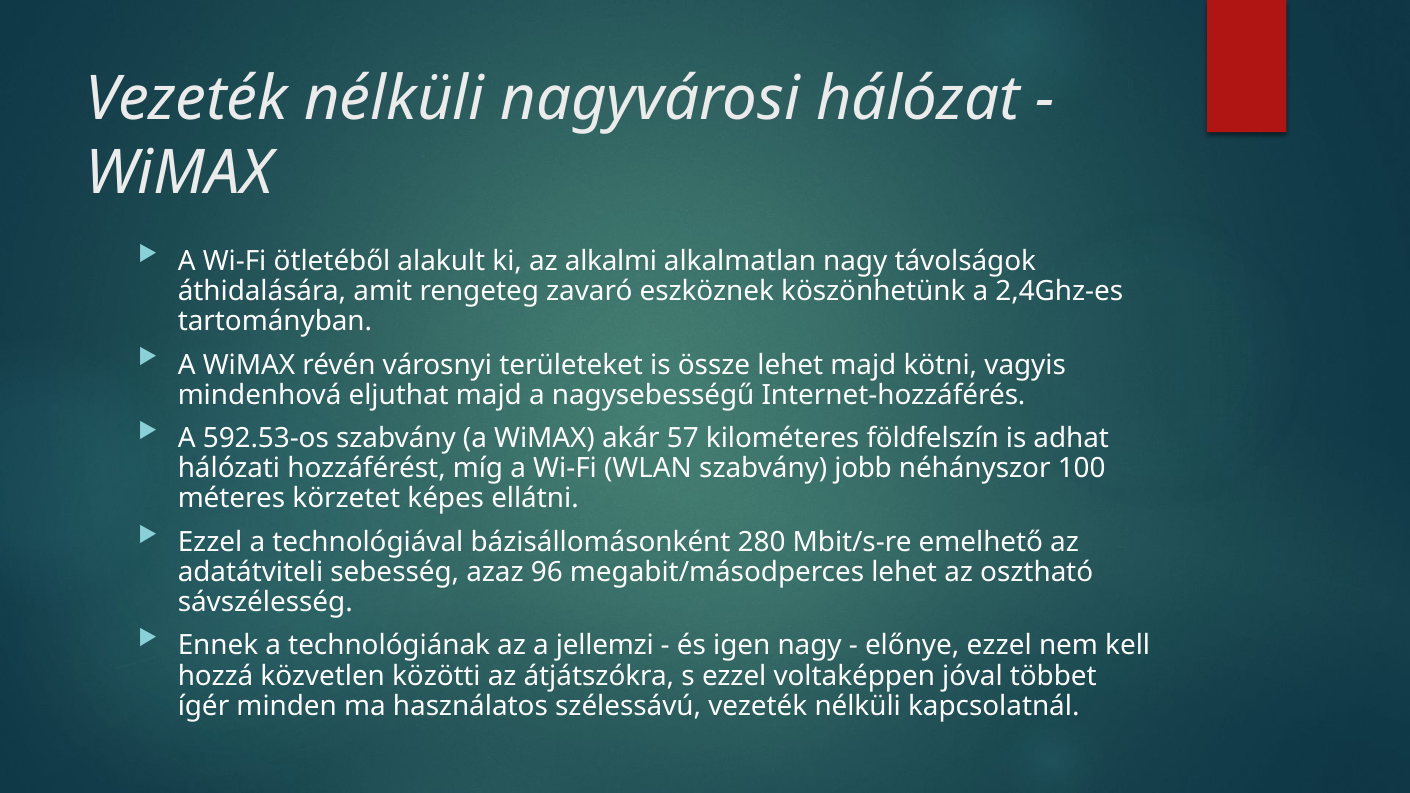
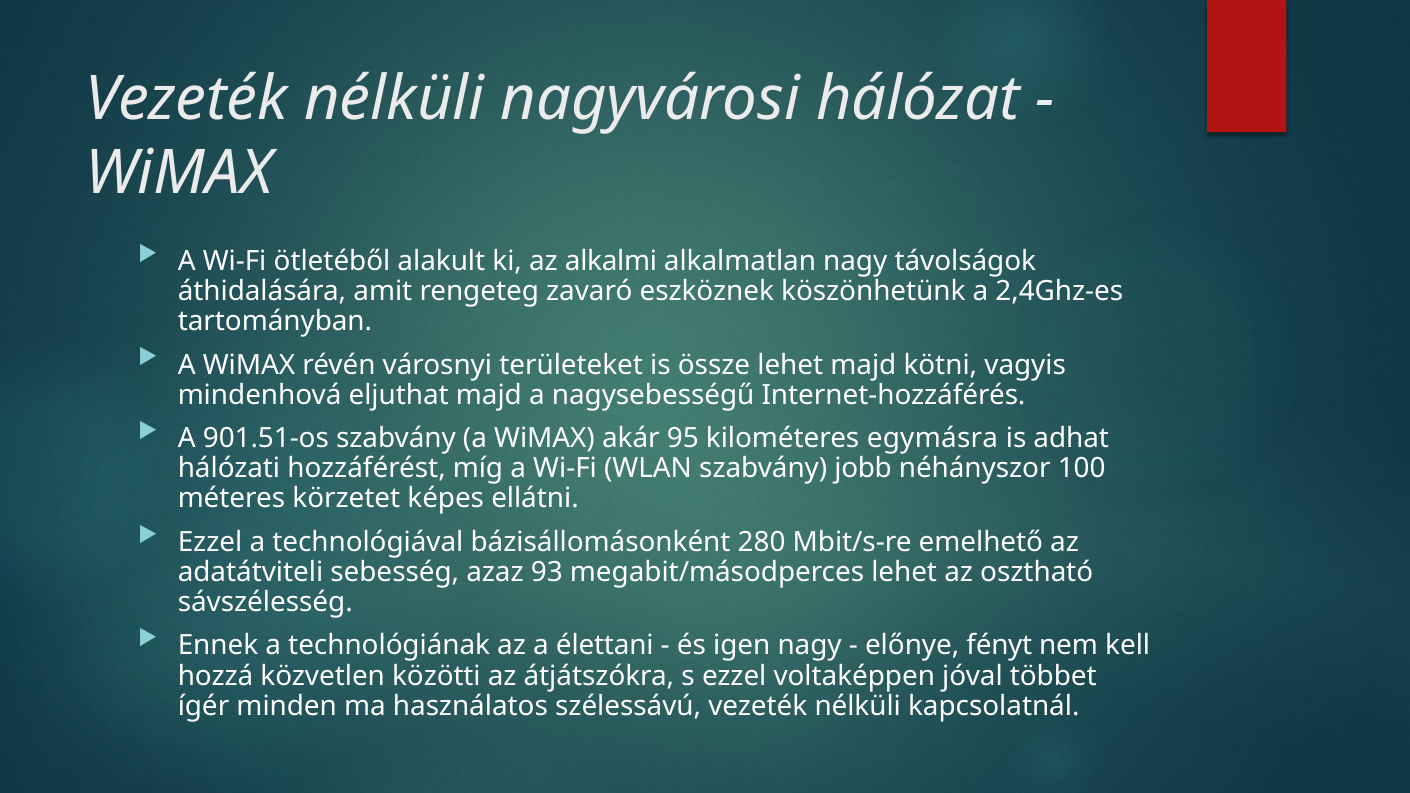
592.53-os: 592.53-os -> 901.51-os (266, 439)
57: 57 -> 95 (683, 439)
földfelszín: földfelszín -> egymásra (932, 439)
96: 96 -> 93 (547, 572)
jellemzi: jellemzi -> élettani (605, 646)
előnye ezzel: ezzel -> fényt (999, 646)
